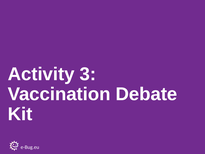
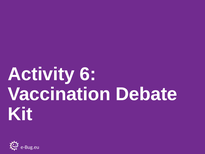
3: 3 -> 6 (88, 74)
